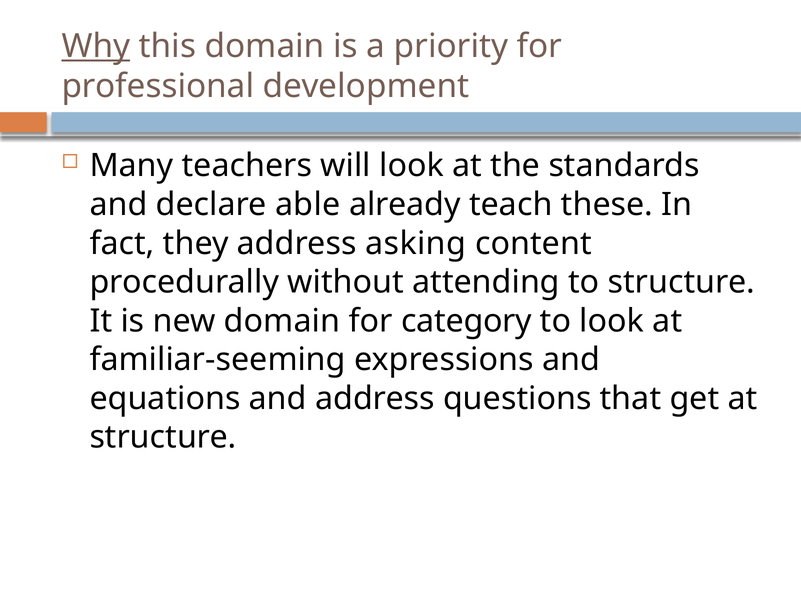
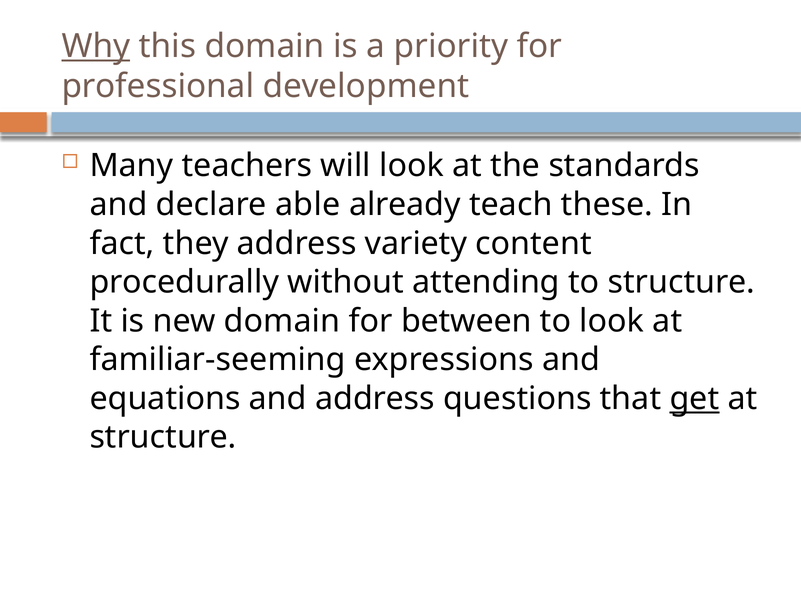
asking: asking -> variety (416, 243)
category: category -> between (466, 321)
get underline: none -> present (694, 398)
